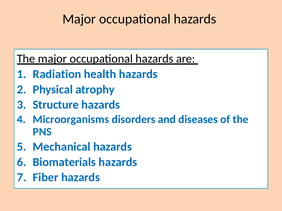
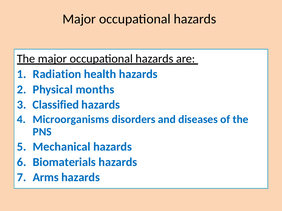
atrophy: atrophy -> months (95, 90)
Structure: Structure -> Classified (56, 105)
Fiber: Fiber -> Arms (46, 178)
